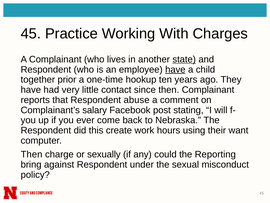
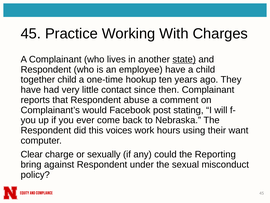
have underline: present -> none (175, 69)
together prior: prior -> child (67, 79)
salary: salary -> would (95, 110)
create: create -> voices (119, 130)
Then: Then -> Clear (32, 154)
